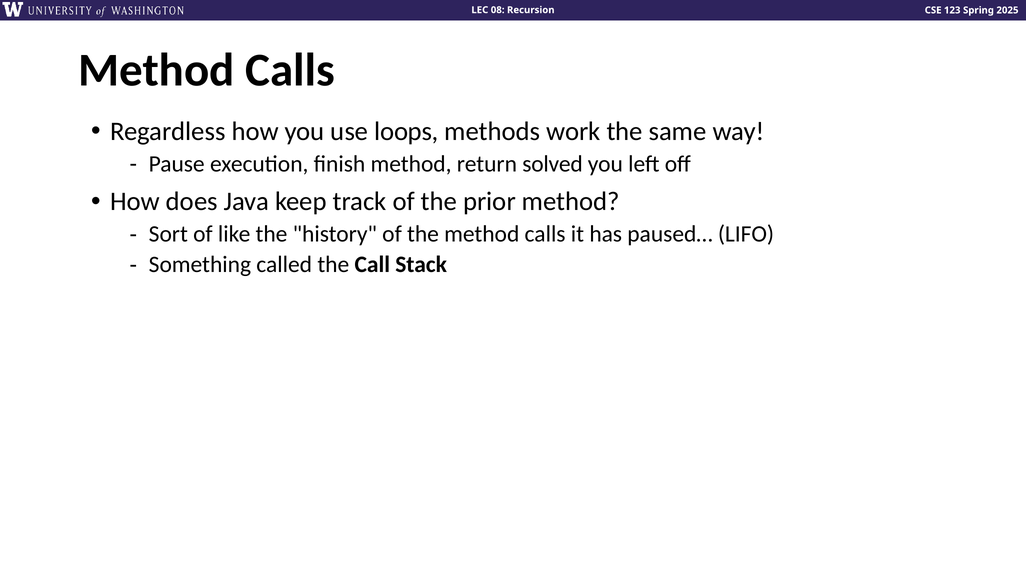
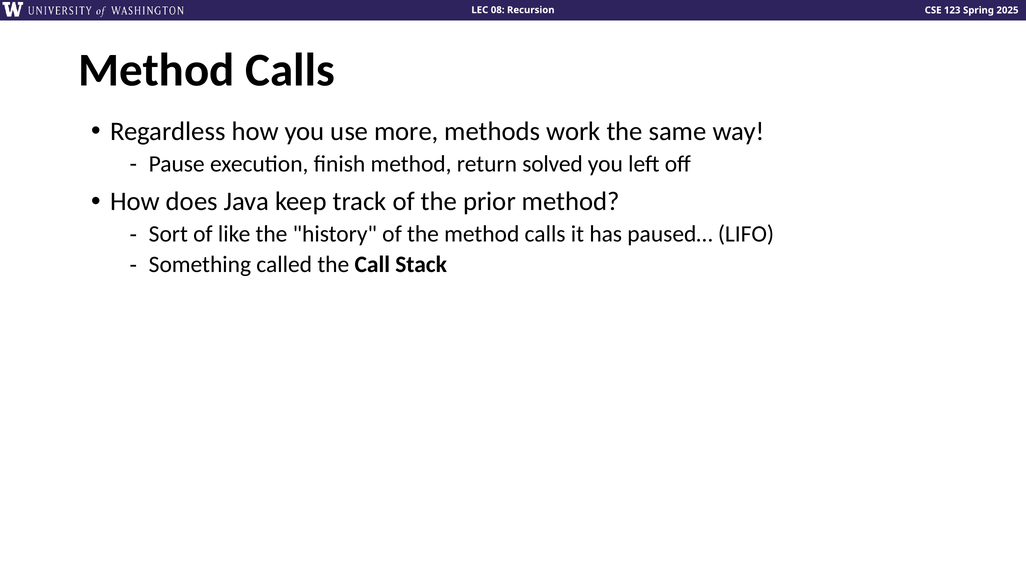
loops: loops -> more (406, 131)
